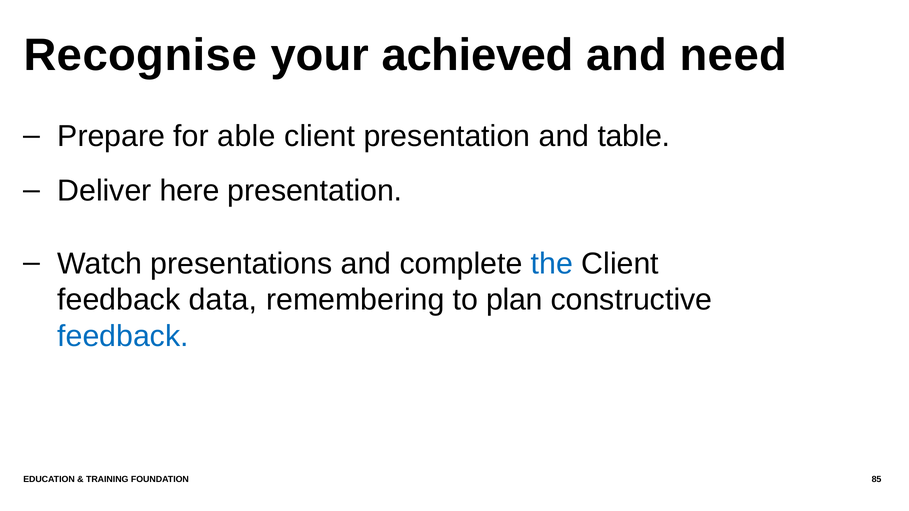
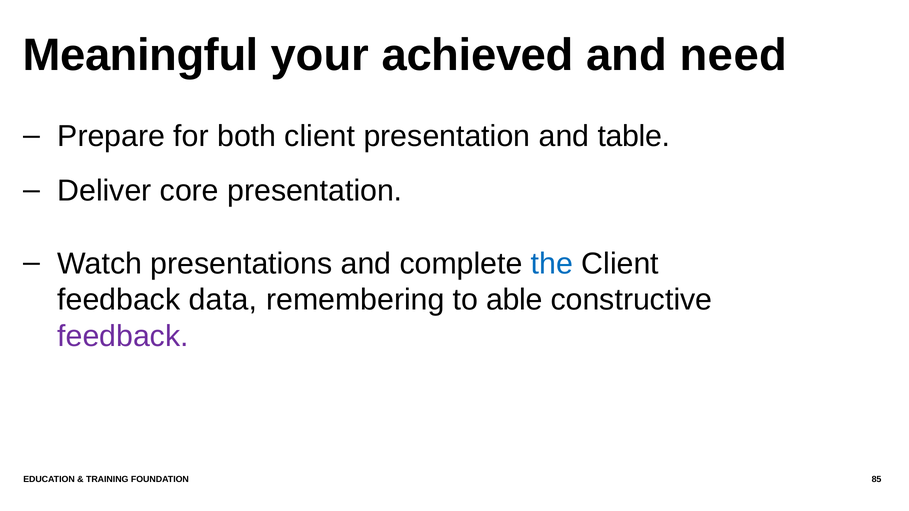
Recognise: Recognise -> Meaningful (141, 55)
able: able -> both (247, 137)
here: here -> core (189, 191)
plan: plan -> able (515, 300)
feedback colour: blue -> purple (123, 337)
